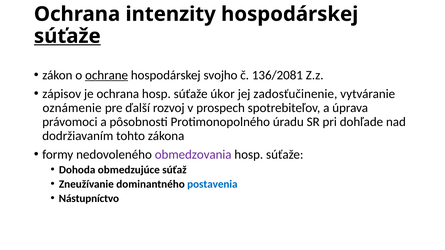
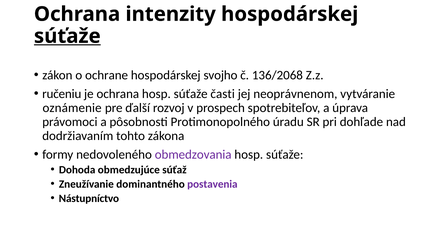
ochrane underline: present -> none (107, 75)
136/2081: 136/2081 -> 136/2068 (277, 75)
zápisov: zápisov -> ručeniu (62, 94)
úkor: úkor -> časti (223, 94)
zadosťučinenie: zadosťučinenie -> neoprávnenom (295, 94)
postavenia colour: blue -> purple (212, 184)
